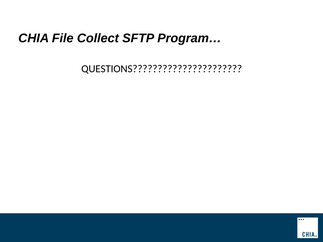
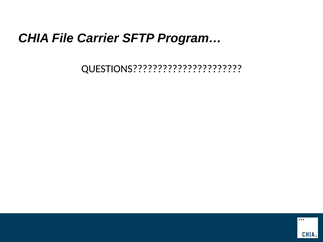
Collect: Collect -> Carrier (98, 38)
